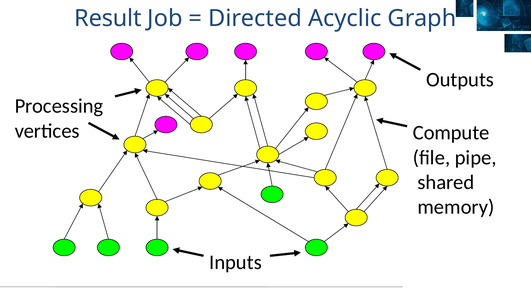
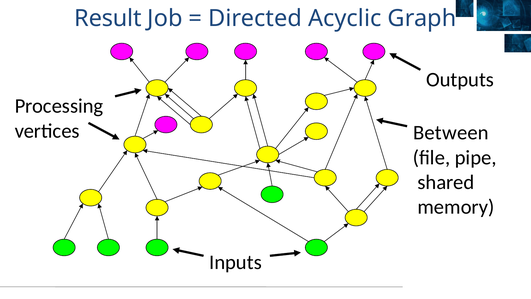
Compute: Compute -> Between (451, 133)
